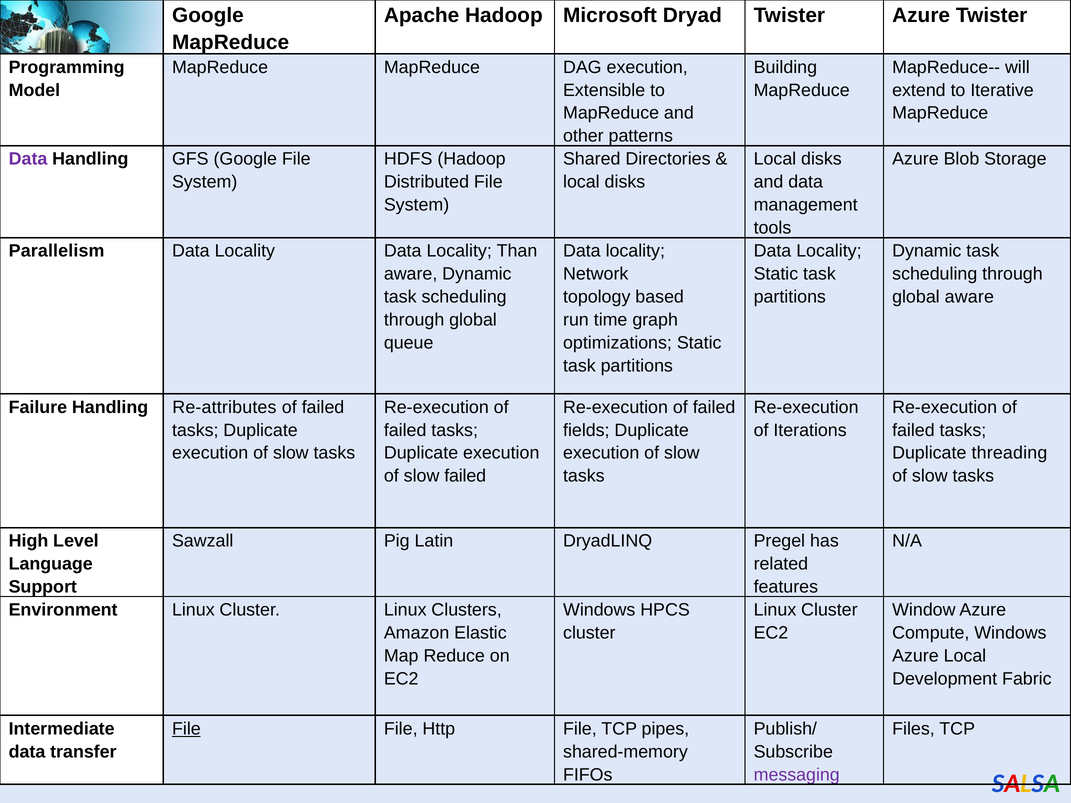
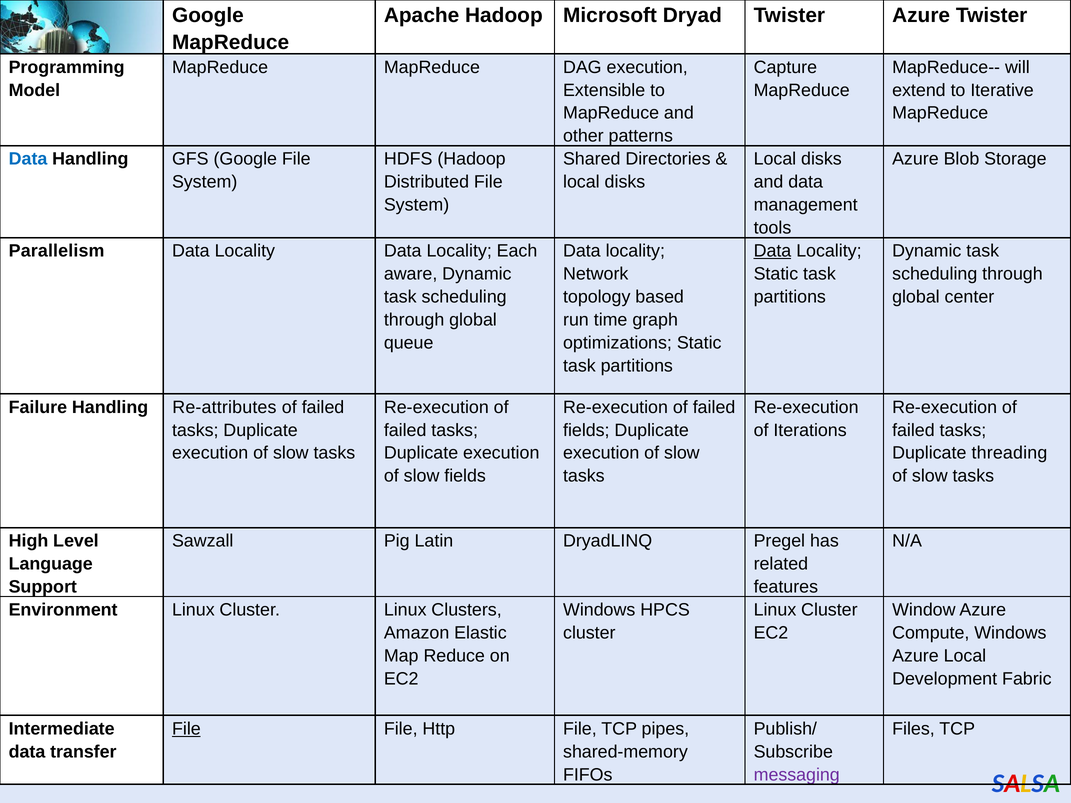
Building: Building -> Capture (785, 67)
Data colour: purple -> blue (28, 159)
Than: Than -> Each (517, 251)
Data underline: none -> present (772, 251)
global aware: aware -> center (969, 297)
slow failed: failed -> fields (465, 476)
